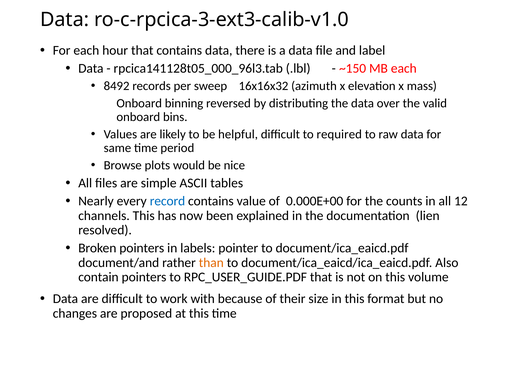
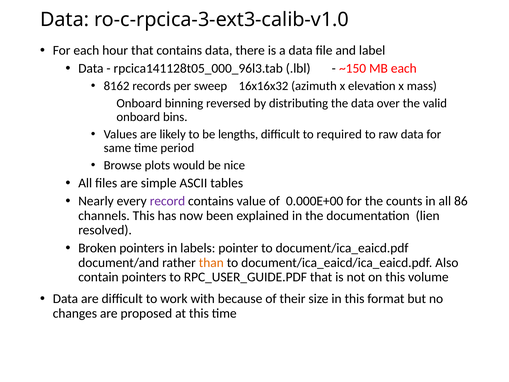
8492: 8492 -> 8162 (117, 86)
helpful: helpful -> lengths (238, 134)
record colour: blue -> purple (167, 201)
12: 12 -> 86 (461, 201)
